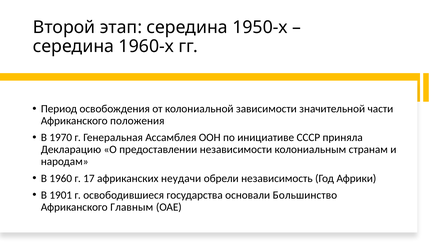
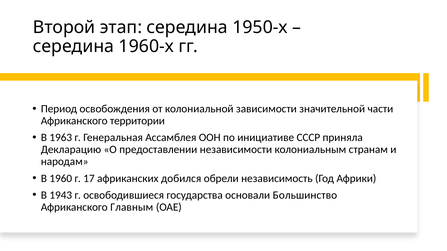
положения: положения -> территории (137, 121)
1970: 1970 -> 1963 (61, 138)
неудачи: неудачи -> добился (181, 179)
1901: 1901 -> 1943 (61, 195)
